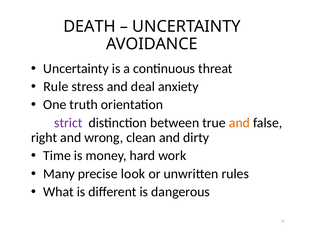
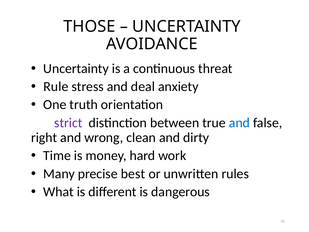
DEATH: DEATH -> THOSE (89, 26)
and colour: orange -> blue (239, 123)
look: look -> best (133, 174)
